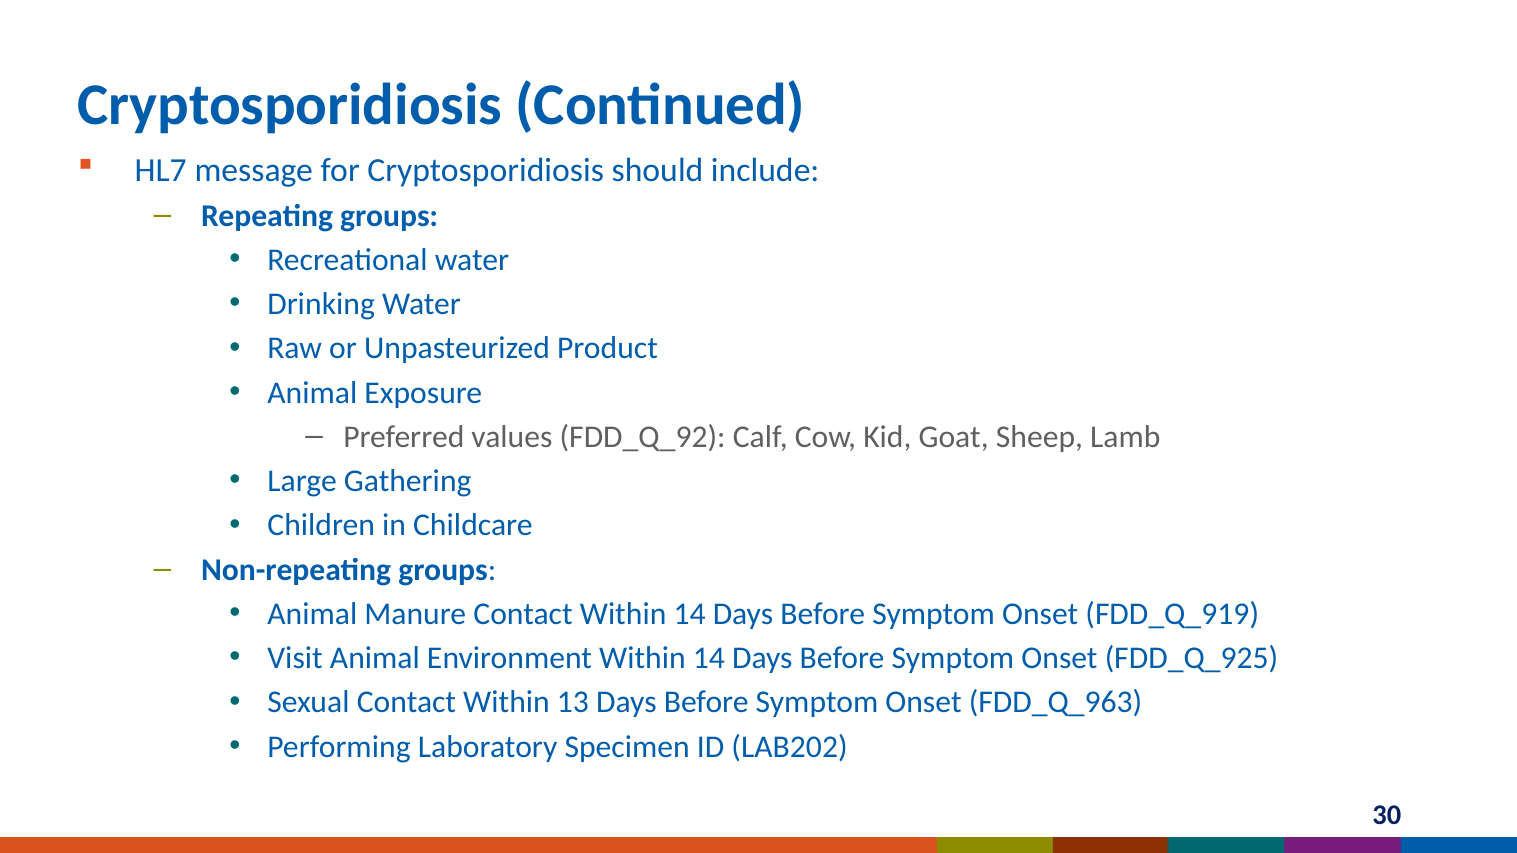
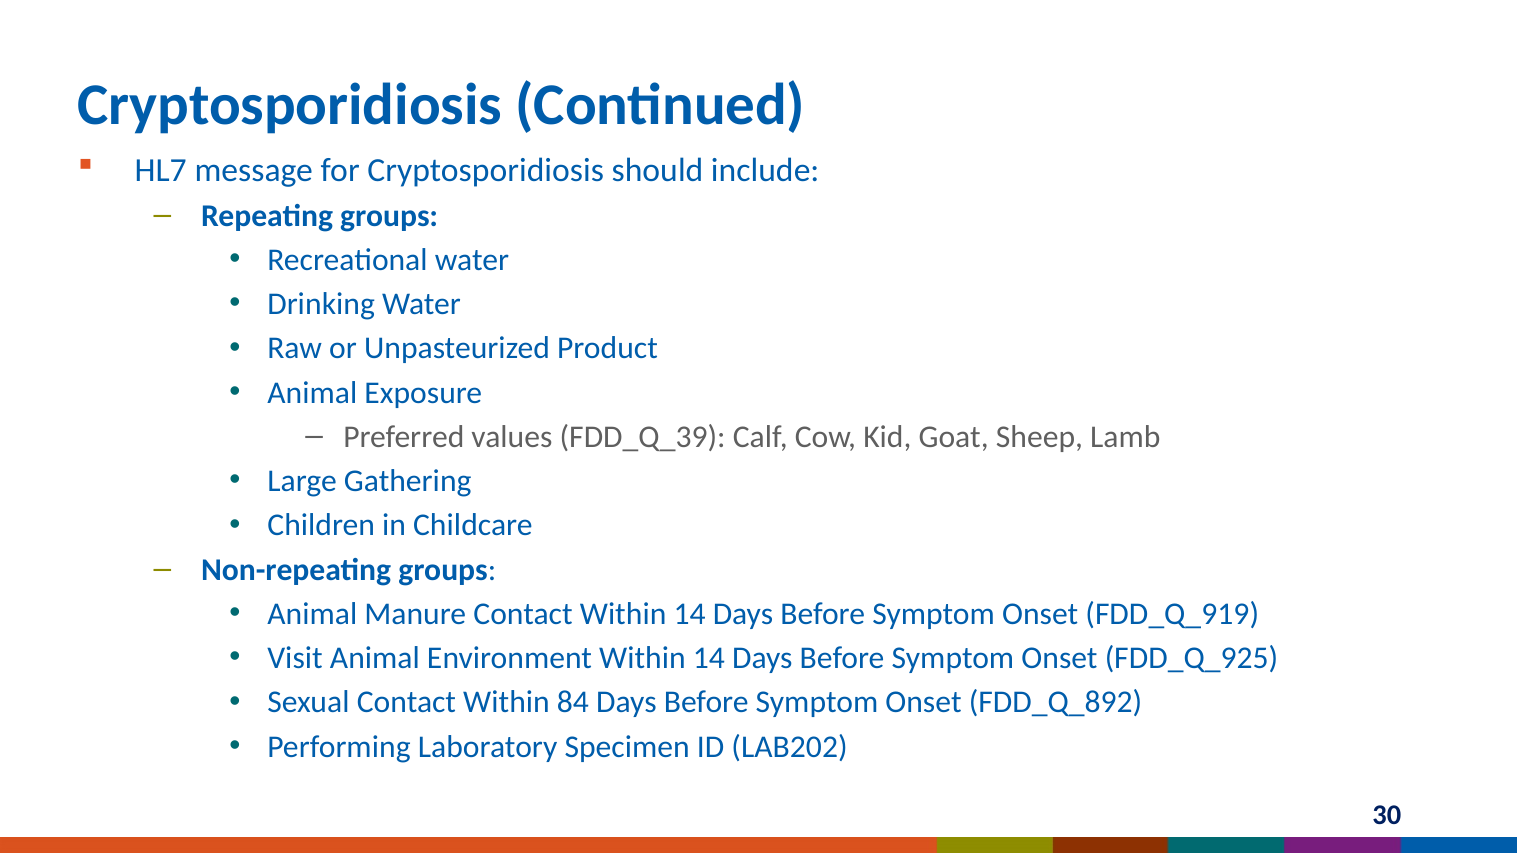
FDD_Q_92: FDD_Q_92 -> FDD_Q_39 (643, 437)
13: 13 -> 84 (573, 703)
FDD_Q_963: FDD_Q_963 -> FDD_Q_892 (1056, 703)
